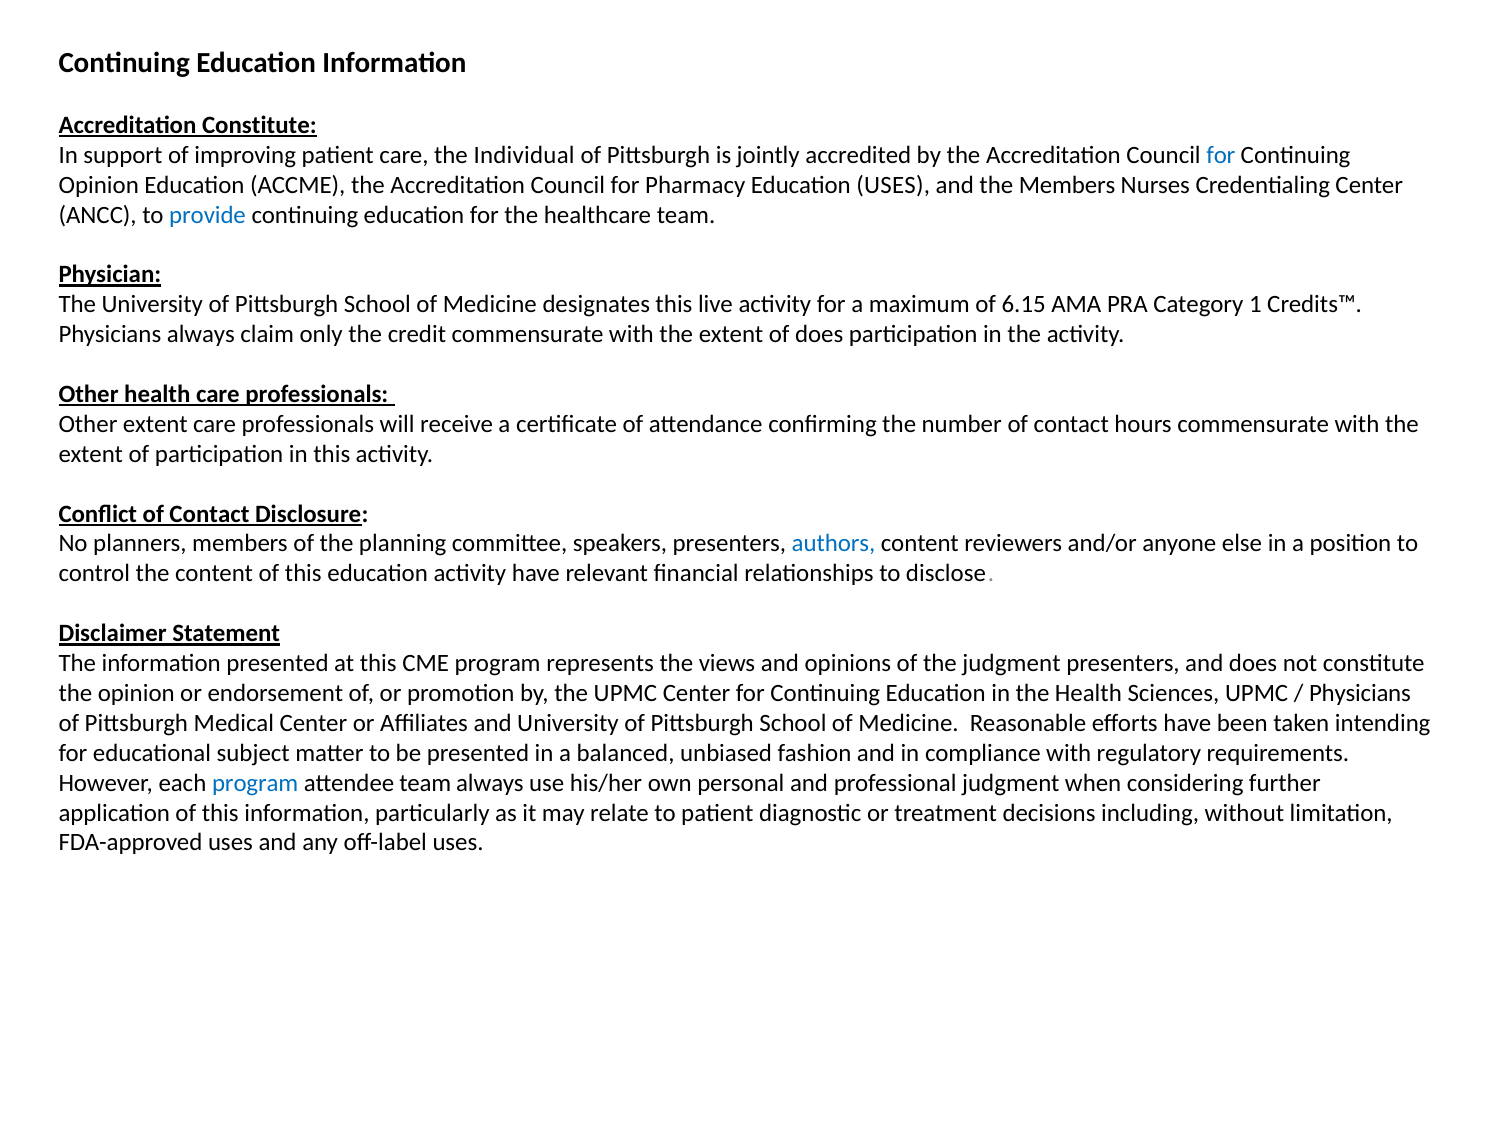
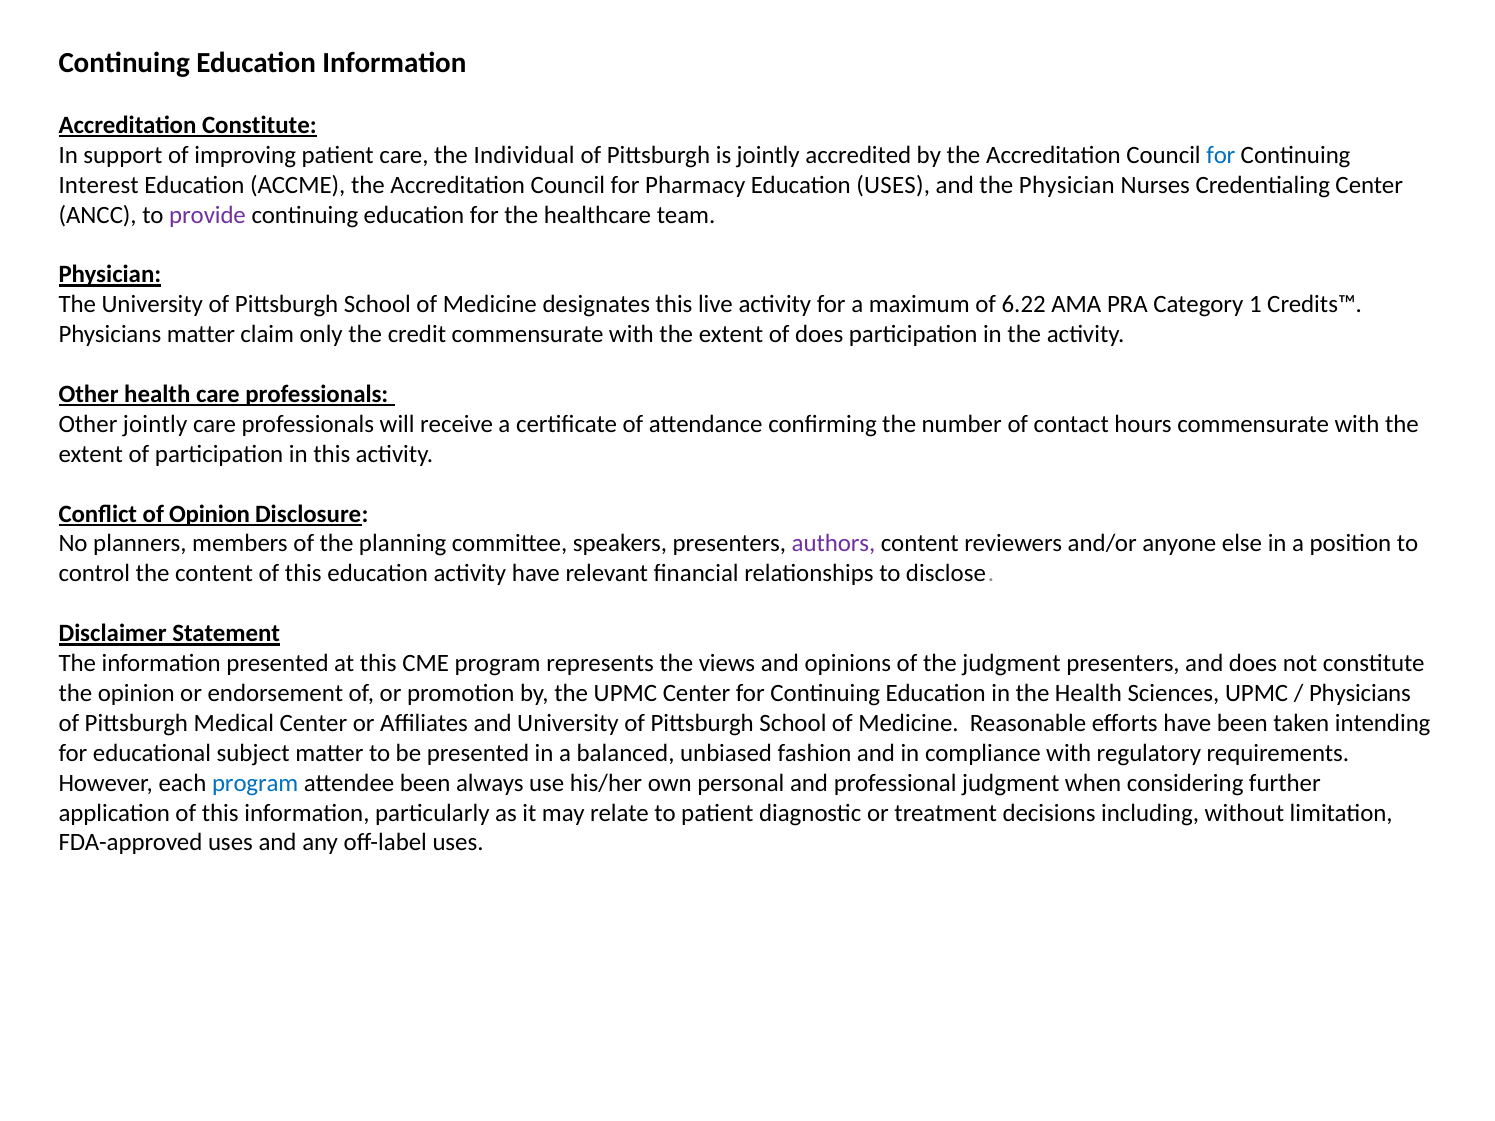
Opinion: Opinion -> Interest (99, 185)
the Members: Members -> Physician (1067, 185)
provide colour: blue -> purple (208, 215)
6.15: 6.15 -> 6.22 (1024, 305)
Physicians always: always -> matter (201, 335)
Other extent: extent -> jointly (155, 424)
Conflict of Contact: Contact -> Opinion (210, 514)
authors colour: blue -> purple (833, 544)
attendee team: team -> been (425, 783)
